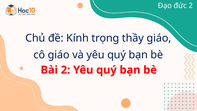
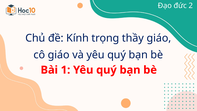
Bài 2: 2 -> 1 (66, 70)
